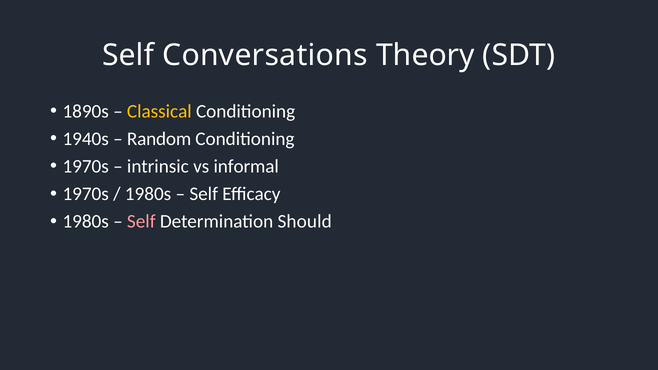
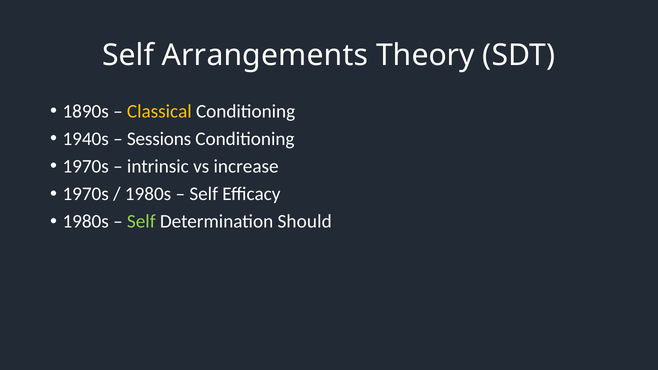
Conversations: Conversations -> Arrangements (265, 55)
Random: Random -> Sessions (159, 139)
informal: informal -> increase (246, 166)
Self colour: pink -> light green (141, 222)
